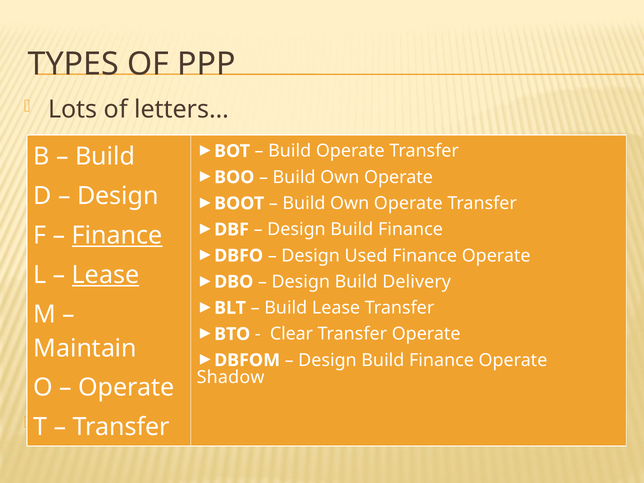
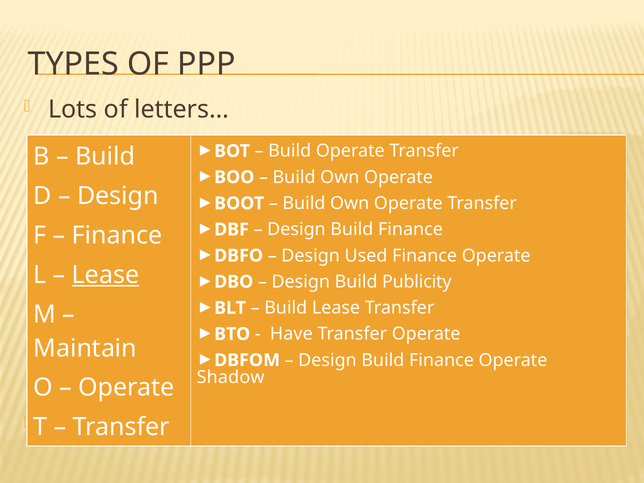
Finance underline: present -> none (117, 235)
Delivery: Delivery -> Publicity (417, 282)
Clear: Clear -> Have (291, 334)
